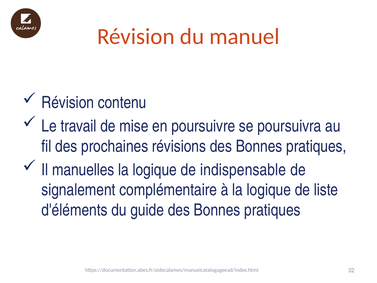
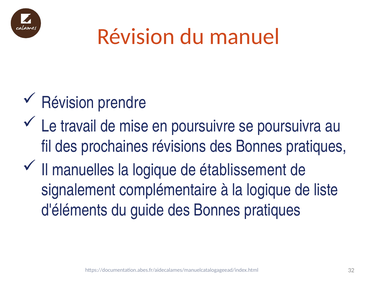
contenu: contenu -> prendre (122, 103)
indispensable: indispensable -> établissement (243, 170)
